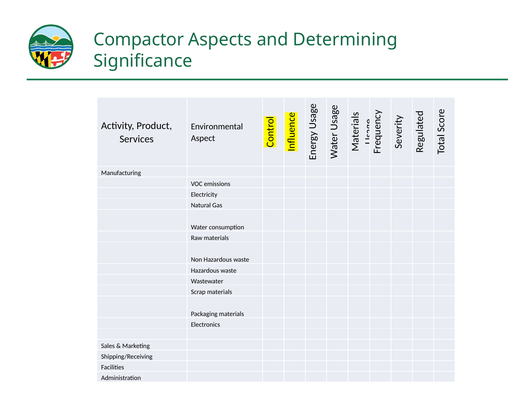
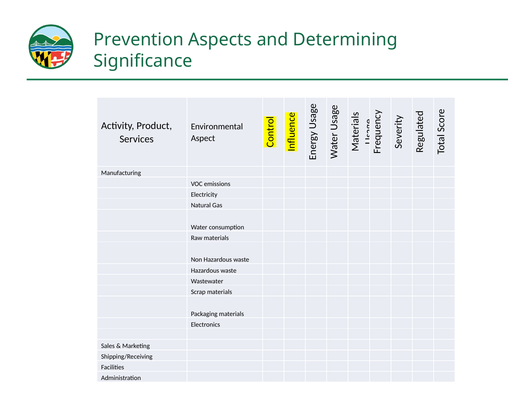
Compactor: Compactor -> Prevention (139, 40)
